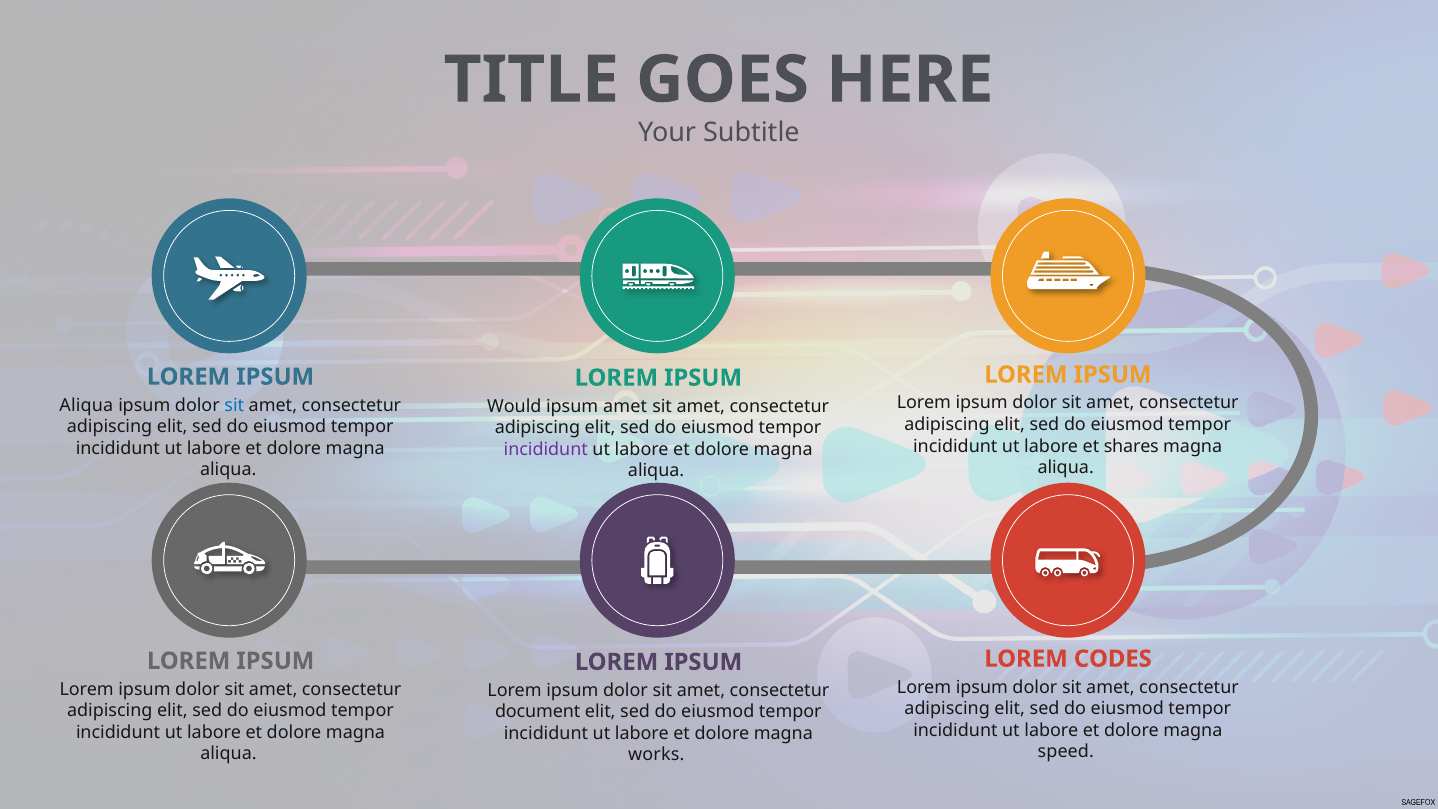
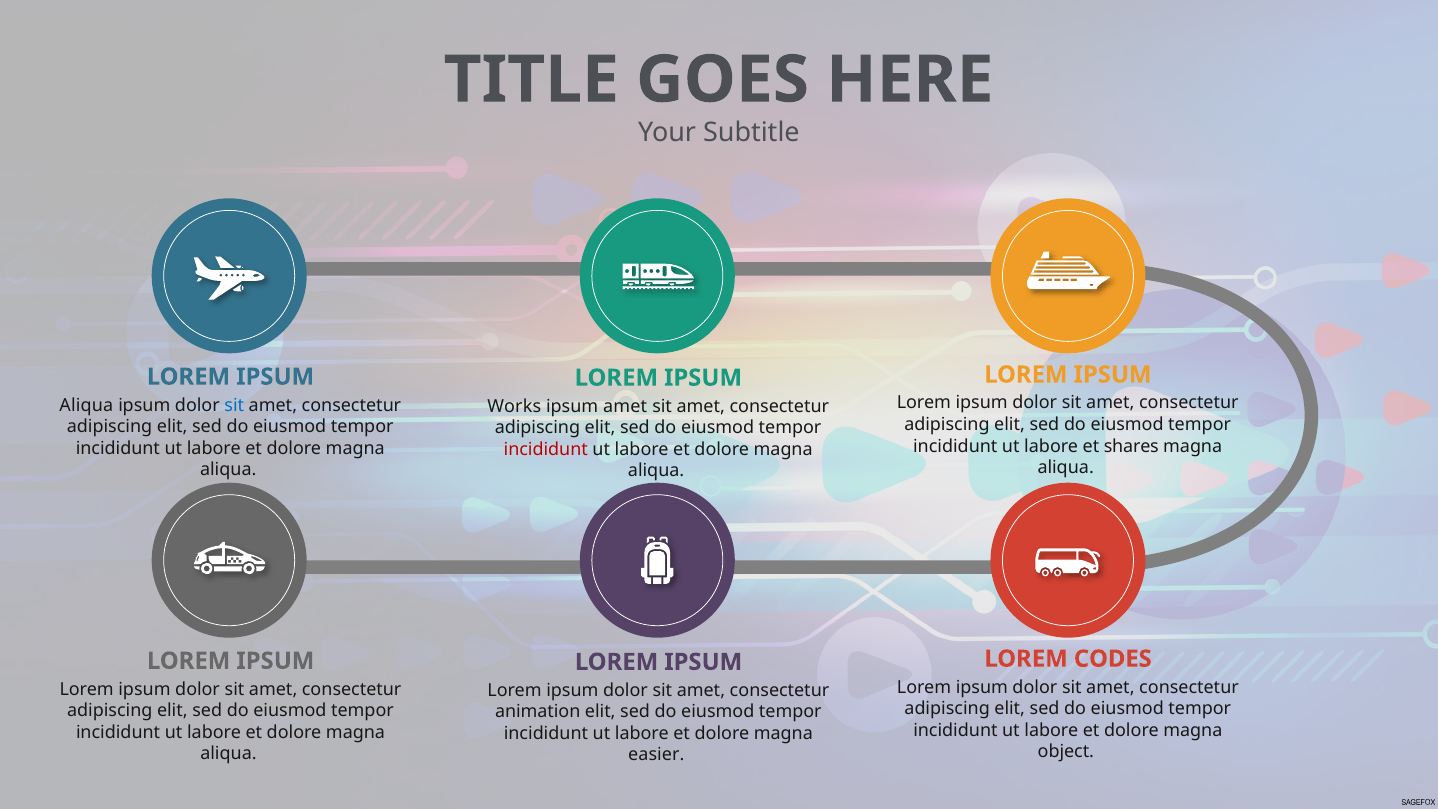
Would: Would -> Works (514, 406)
incididunt colour: purple -> red (546, 449)
document: document -> animation (538, 712)
speed: speed -> object (1066, 752)
works: works -> easier (656, 755)
